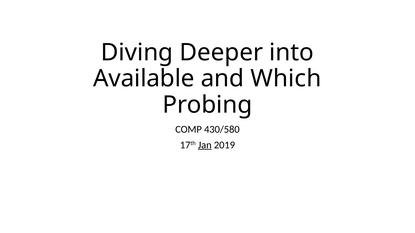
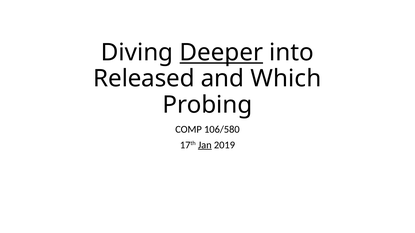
Deeper underline: none -> present (221, 53)
Available: Available -> Released (144, 79)
430/580: 430/580 -> 106/580 (222, 130)
